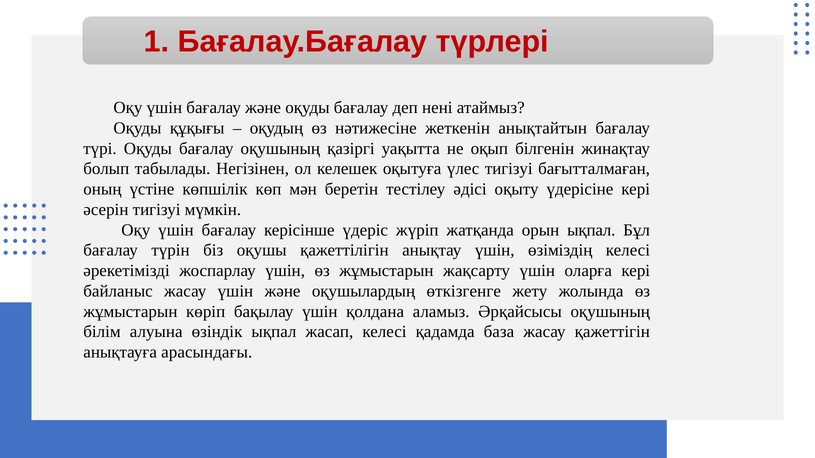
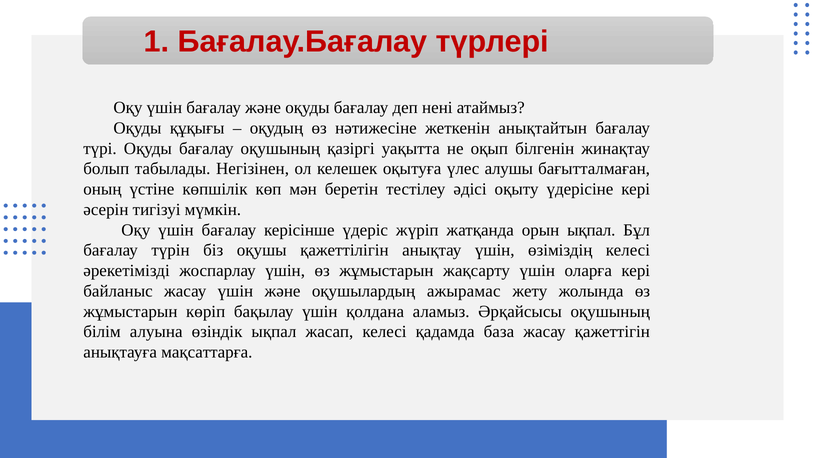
үлес тигізуі: тигізуі -> алушы (509, 169)
өткізгенге: өткізгенге -> ажырамас (464, 291)
арасындағы: арасындағы -> мақсаттарға (207, 353)
